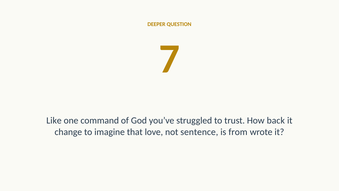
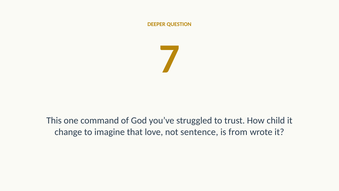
Like: Like -> This (54, 120)
back: back -> child (276, 120)
